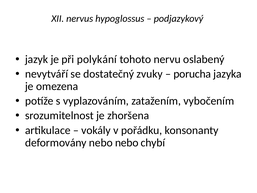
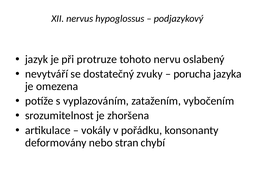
polykání: polykání -> protruze (97, 59)
nebo nebo: nebo -> stran (127, 142)
